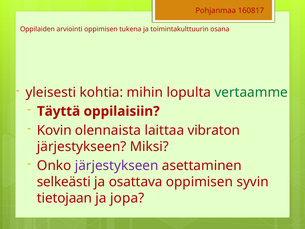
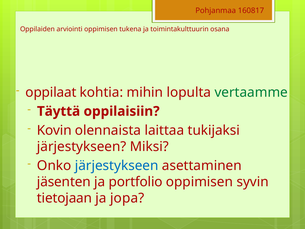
yleisesti: yleisesti -> oppilaat (51, 92)
vibraton: vibraton -> tukijaksi (214, 130)
järjestykseen colour: purple -> blue (117, 165)
selkeästi: selkeästi -> jäsenten (64, 182)
osattava: osattava -> portfolio (136, 182)
